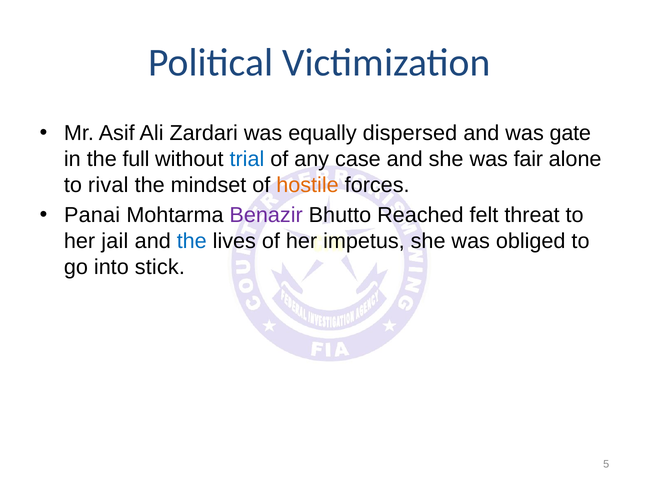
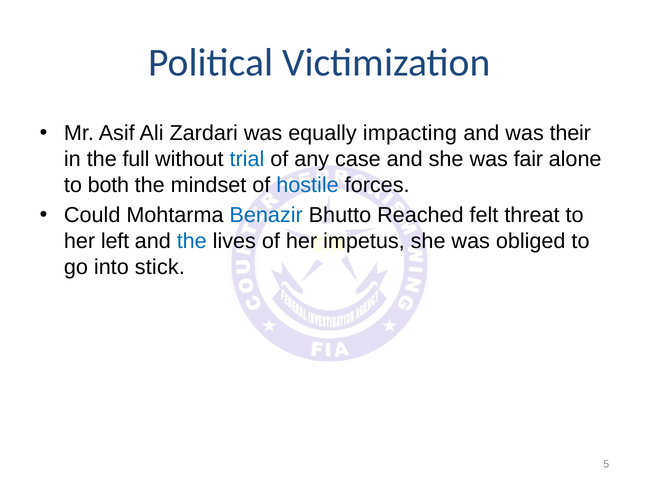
dispersed: dispersed -> impacting (410, 133)
gate: gate -> their (570, 133)
rival: rival -> both (108, 185)
hostile colour: orange -> blue (308, 185)
Panai: Panai -> Could (92, 215)
Benazir colour: purple -> blue (266, 215)
jail: jail -> left (115, 241)
